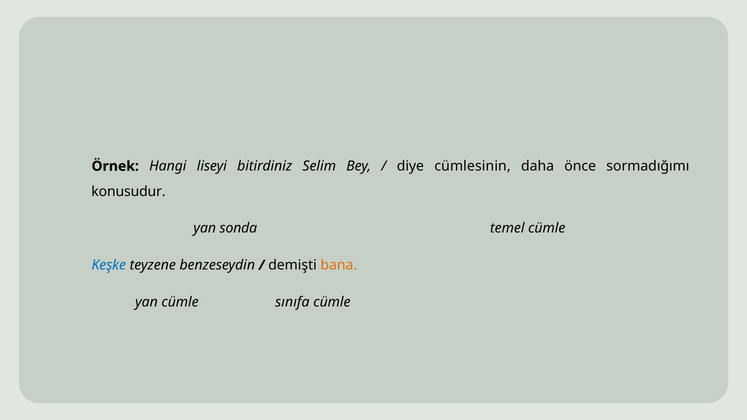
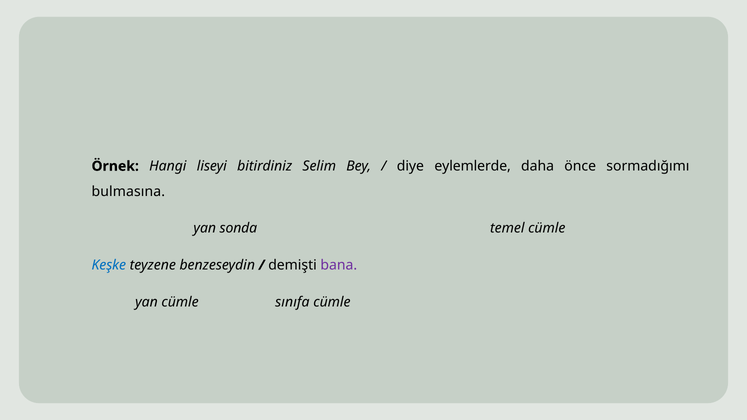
cümlesinin: cümlesinin -> eylemlerde (473, 166)
konusudur: konusudur -> bulmasına (128, 191)
bana colour: orange -> purple (339, 265)
